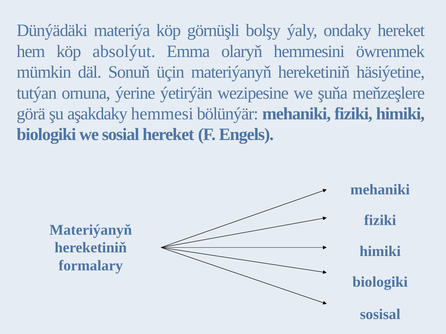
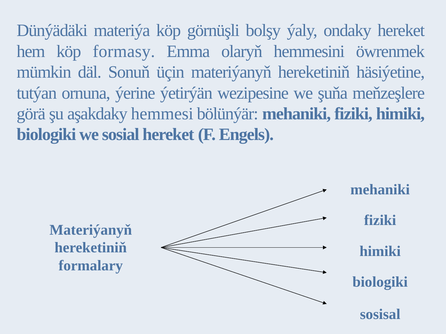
absolýut: absolýut -> formasy (124, 51)
